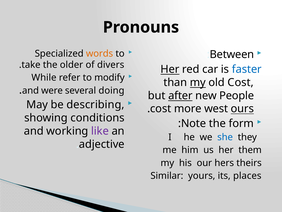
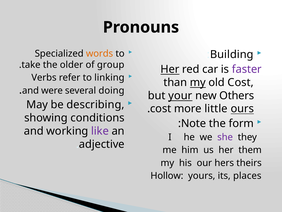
Between: Between -> Building (232, 54)
divers: divers -> group (111, 65)
faster colour: blue -> purple (247, 69)
While: While -> Verbs (44, 77)
modify: modify -> linking (109, 77)
after: after -> your (180, 95)
People: People -> Others (237, 95)
west: west -> little (216, 109)
she colour: blue -> purple (225, 137)
Similar: Similar -> Hollow (167, 175)
